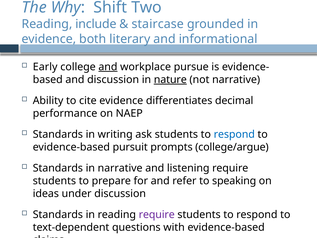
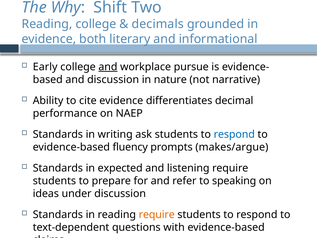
Reading include: include -> college (96, 24)
staircase: staircase -> decimals (158, 24)
nature underline: present -> none (170, 79)
pursuit: pursuit -> fluency (130, 147)
college/argue: college/argue -> makes/argue (232, 147)
in narrative: narrative -> expected (120, 168)
require colour: purple -> orange (157, 214)
